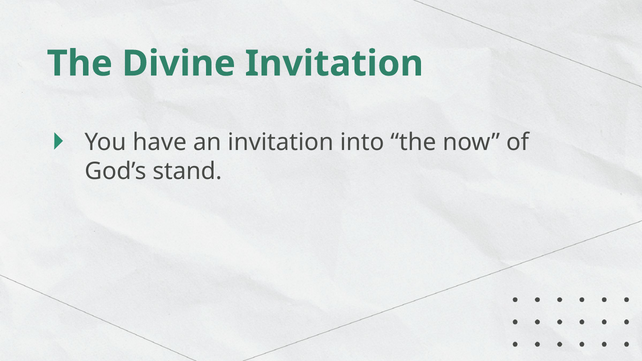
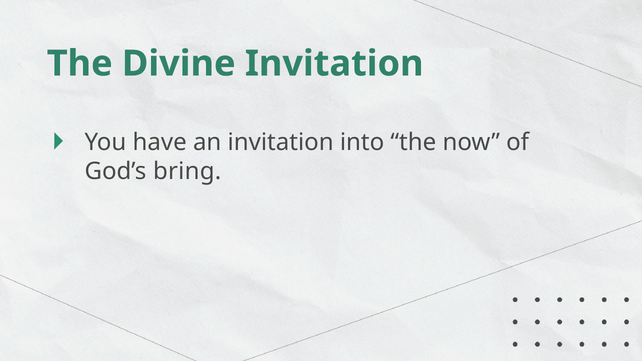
stand: stand -> bring (187, 171)
